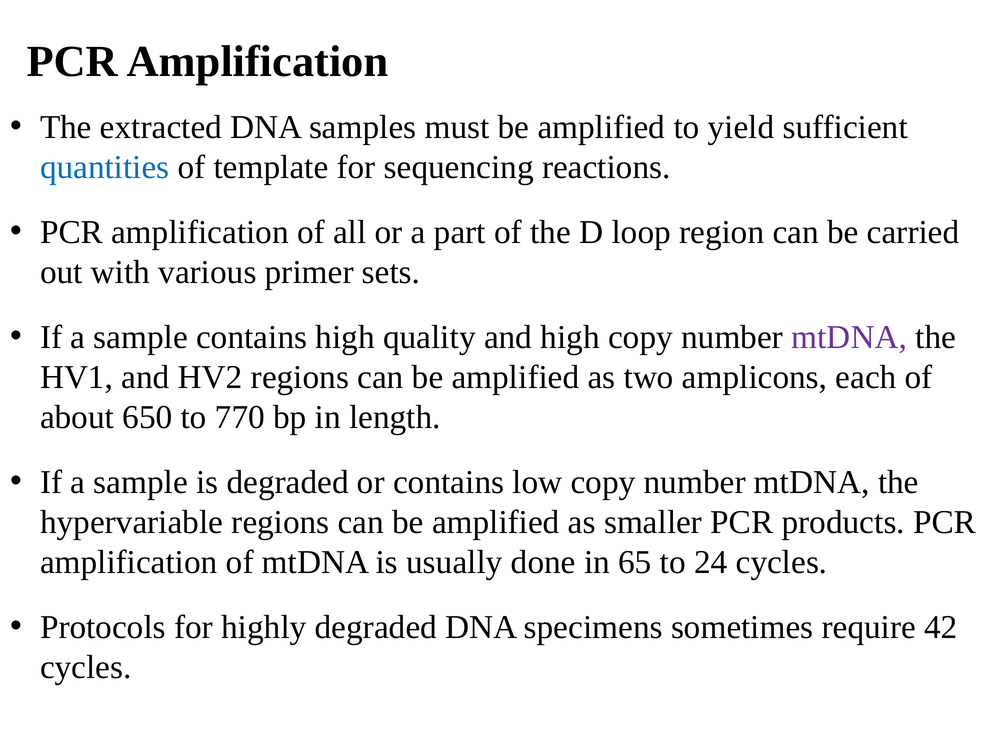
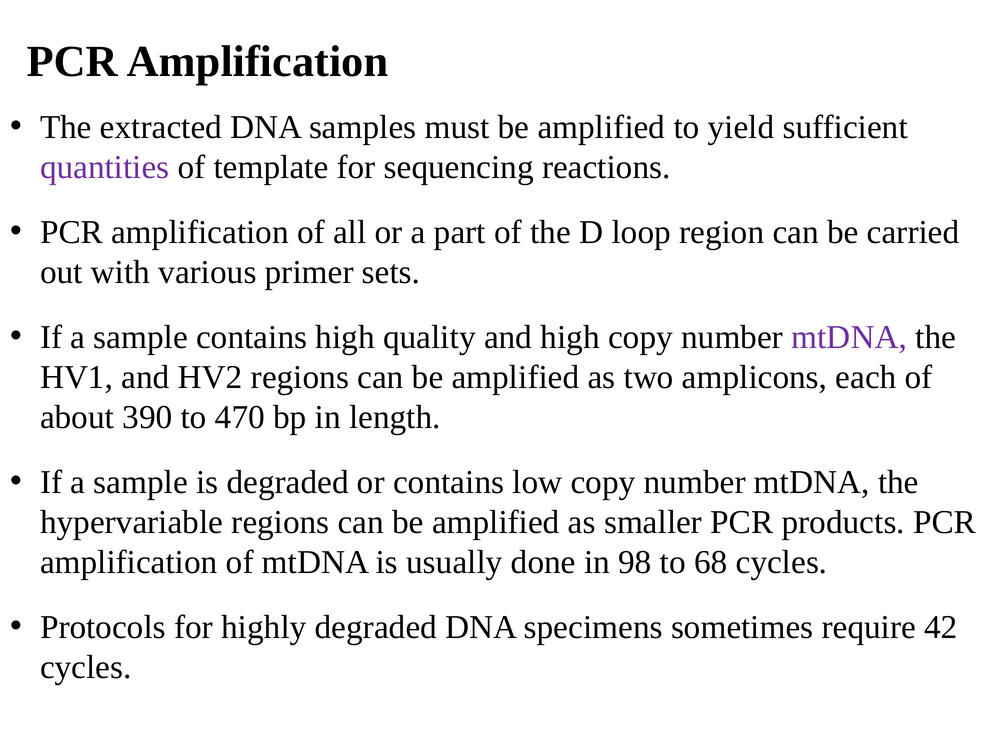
quantities colour: blue -> purple (105, 167)
650: 650 -> 390 (147, 417)
770: 770 -> 470 (240, 417)
65: 65 -> 98 (635, 562)
24: 24 -> 68 (711, 562)
